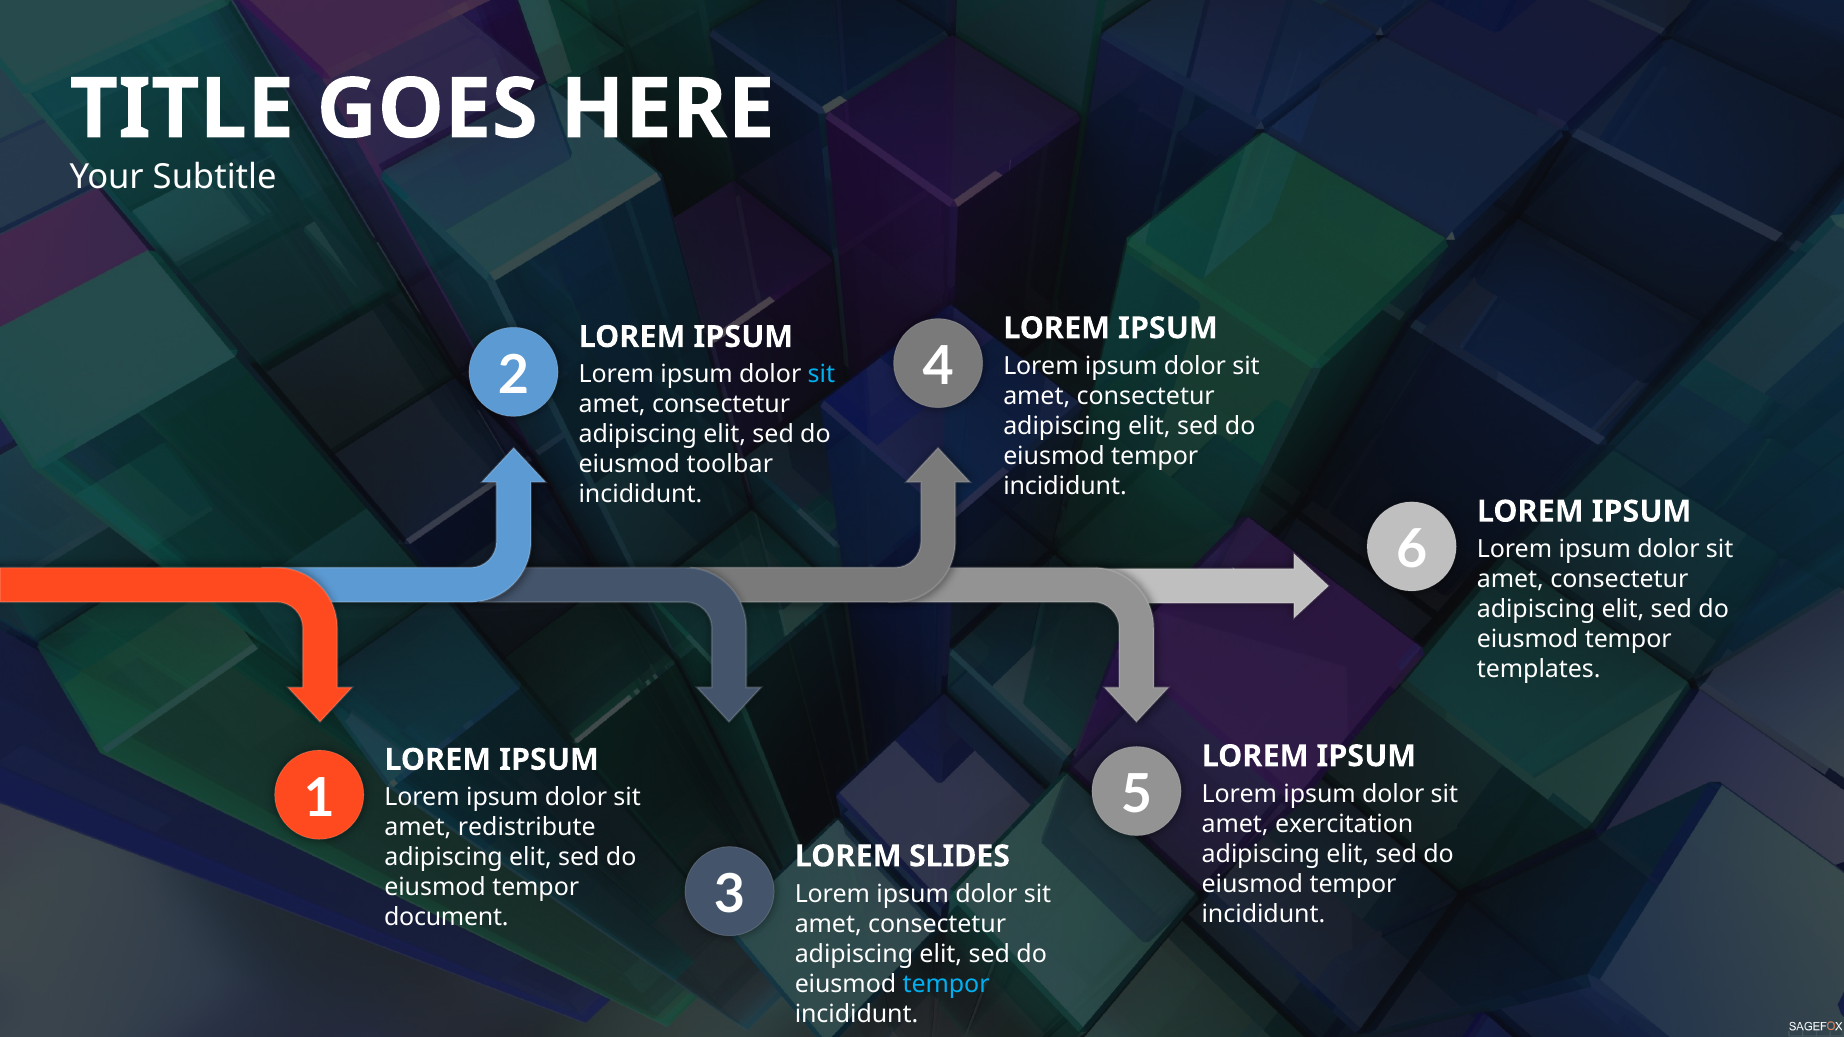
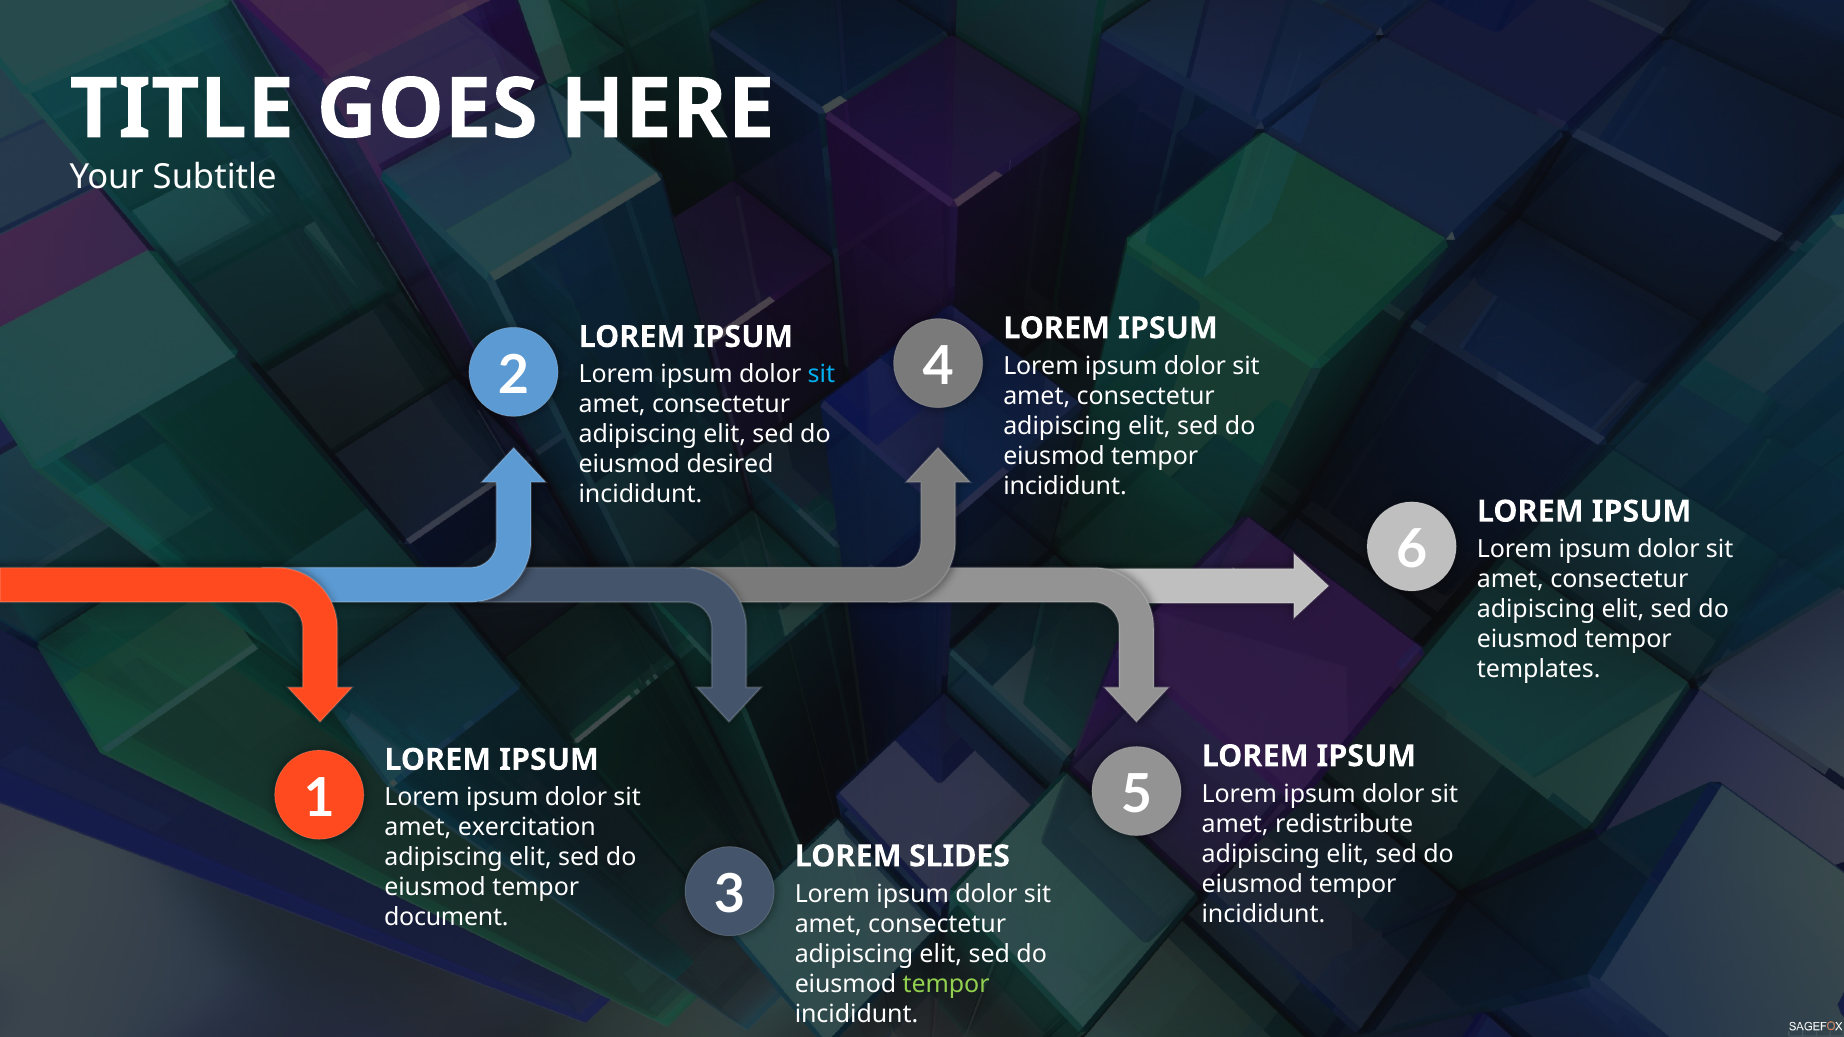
toolbar: toolbar -> desired (730, 465)
exercitation: exercitation -> redistribute (1344, 824)
redistribute: redistribute -> exercitation (527, 828)
tempor colour: light blue -> light green (946, 984)
